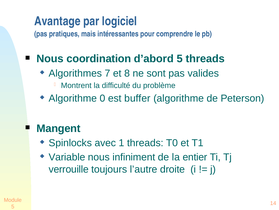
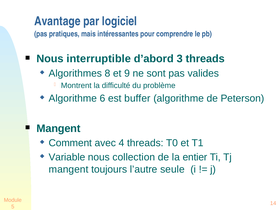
coordination: coordination -> interruptible (99, 59)
d’abord 5: 5 -> 3 (180, 59)
7: 7 -> 8 (108, 73)
8: 8 -> 9 (127, 73)
0: 0 -> 6 (102, 98)
Spinlocks: Spinlocks -> Comment (70, 143)
1: 1 -> 4 (122, 143)
infiniment: infiniment -> collection (134, 157)
verrouille: verrouille -> mangent (69, 169)
droite: droite -> seule (172, 169)
